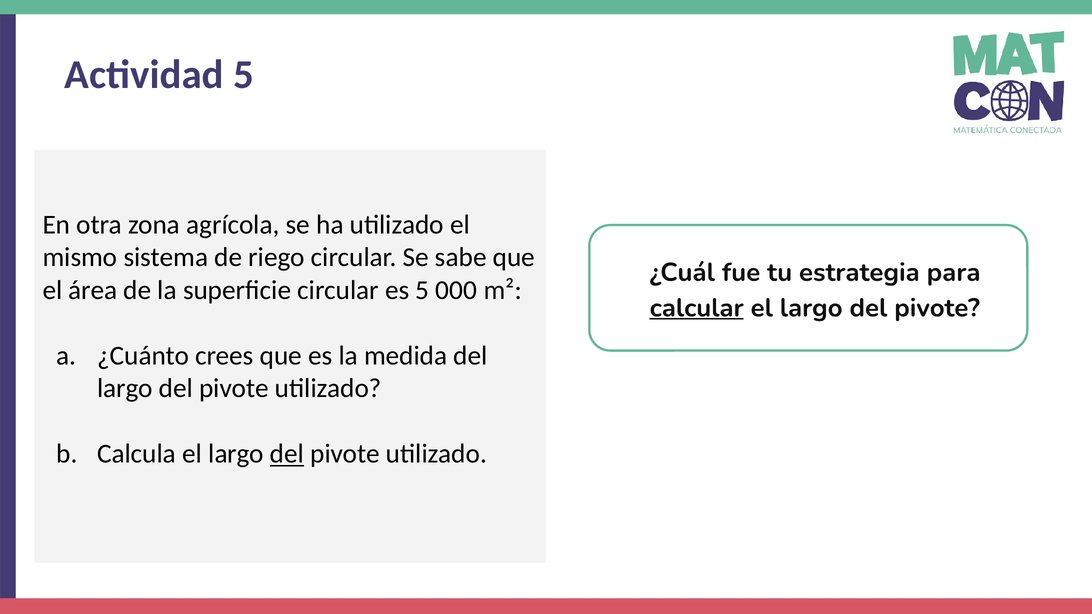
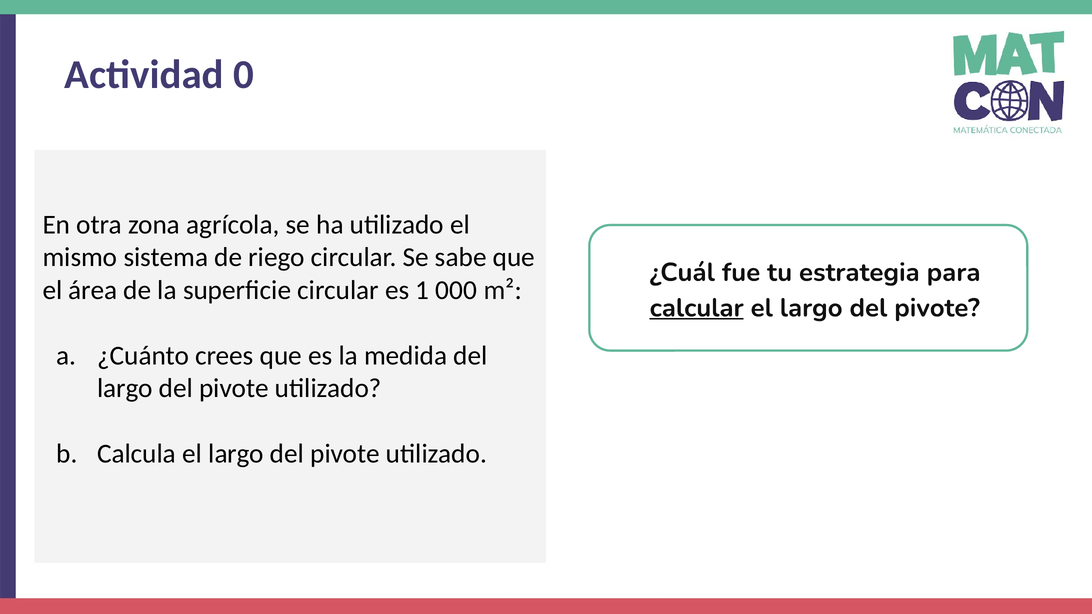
Actividad 5: 5 -> 0 (243, 75)
es 5: 5 -> 1 (422, 290)
del underline: present -> none (287, 454)
